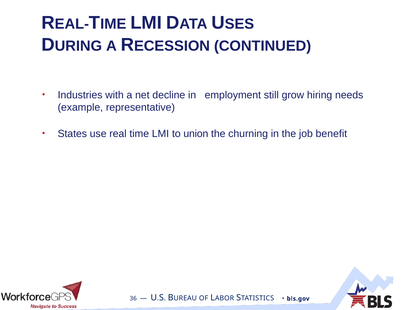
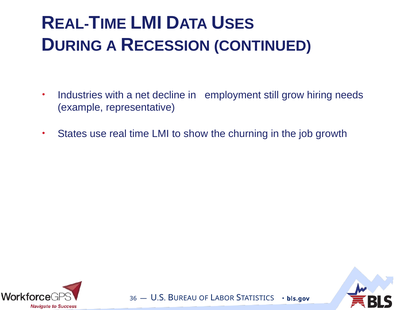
union: union -> show (196, 134)
benefit: benefit -> growth (331, 134)
